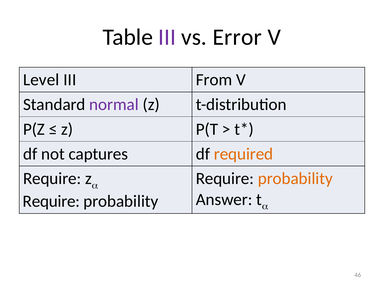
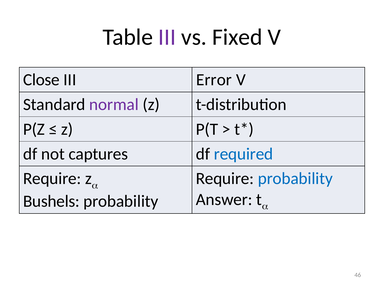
Error: Error -> Fixed (237, 37)
Level: Level -> Close (41, 80)
From: From -> Error (214, 80)
required colour: orange -> blue (244, 154)
probability colour: orange -> blue (295, 179)
Require: Require -> Bushels (51, 201)
